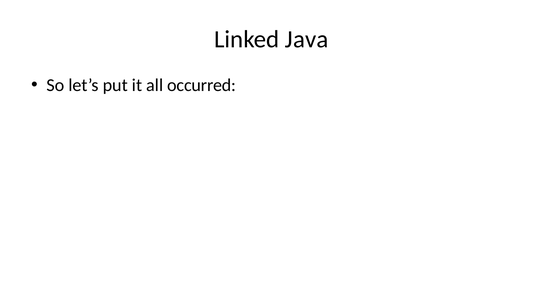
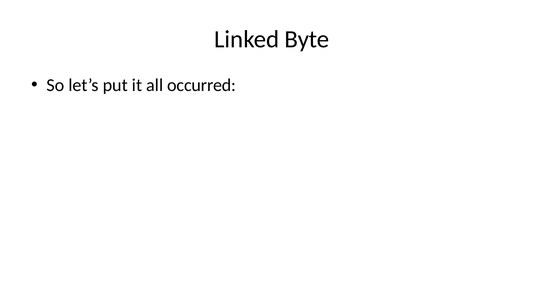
Java: Java -> Byte (307, 39)
